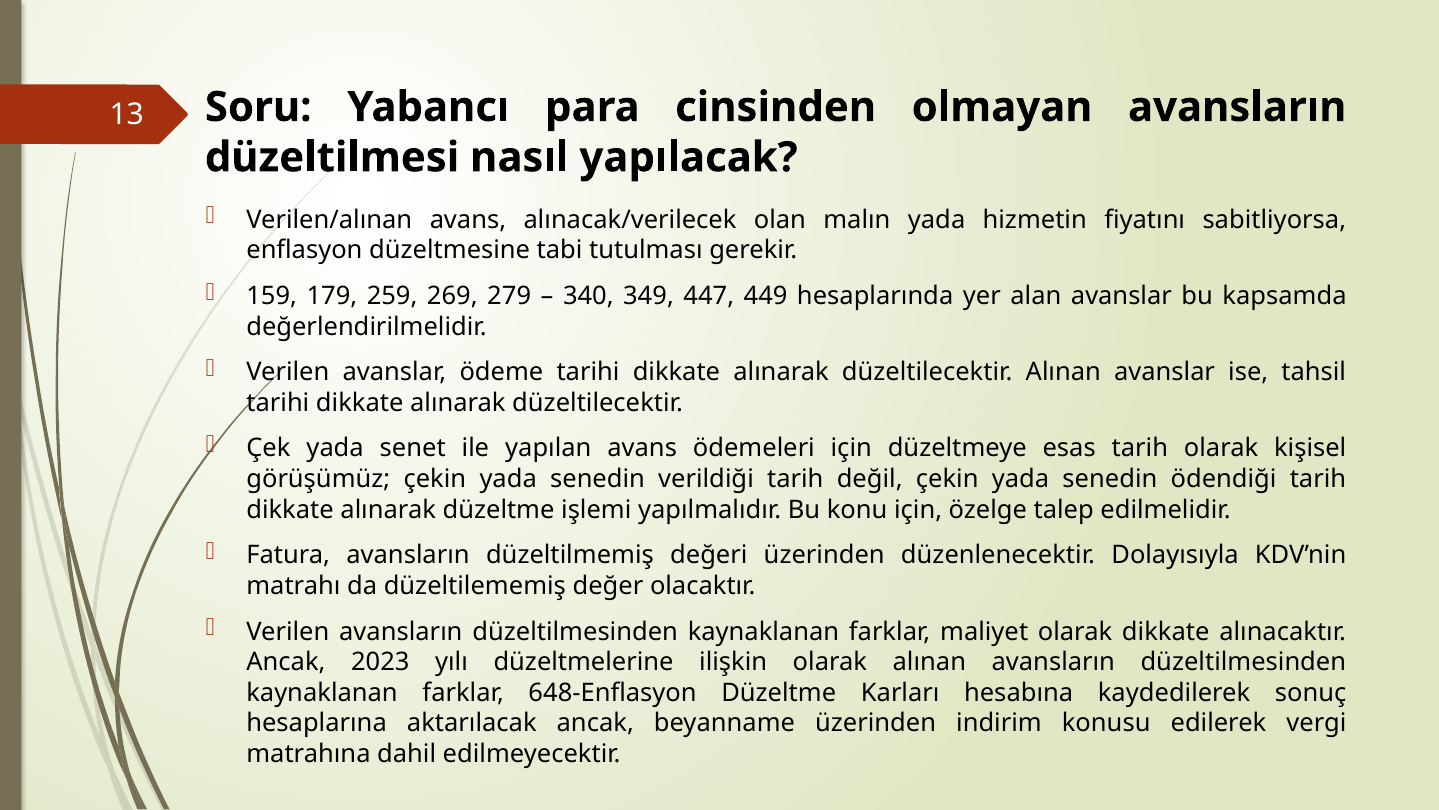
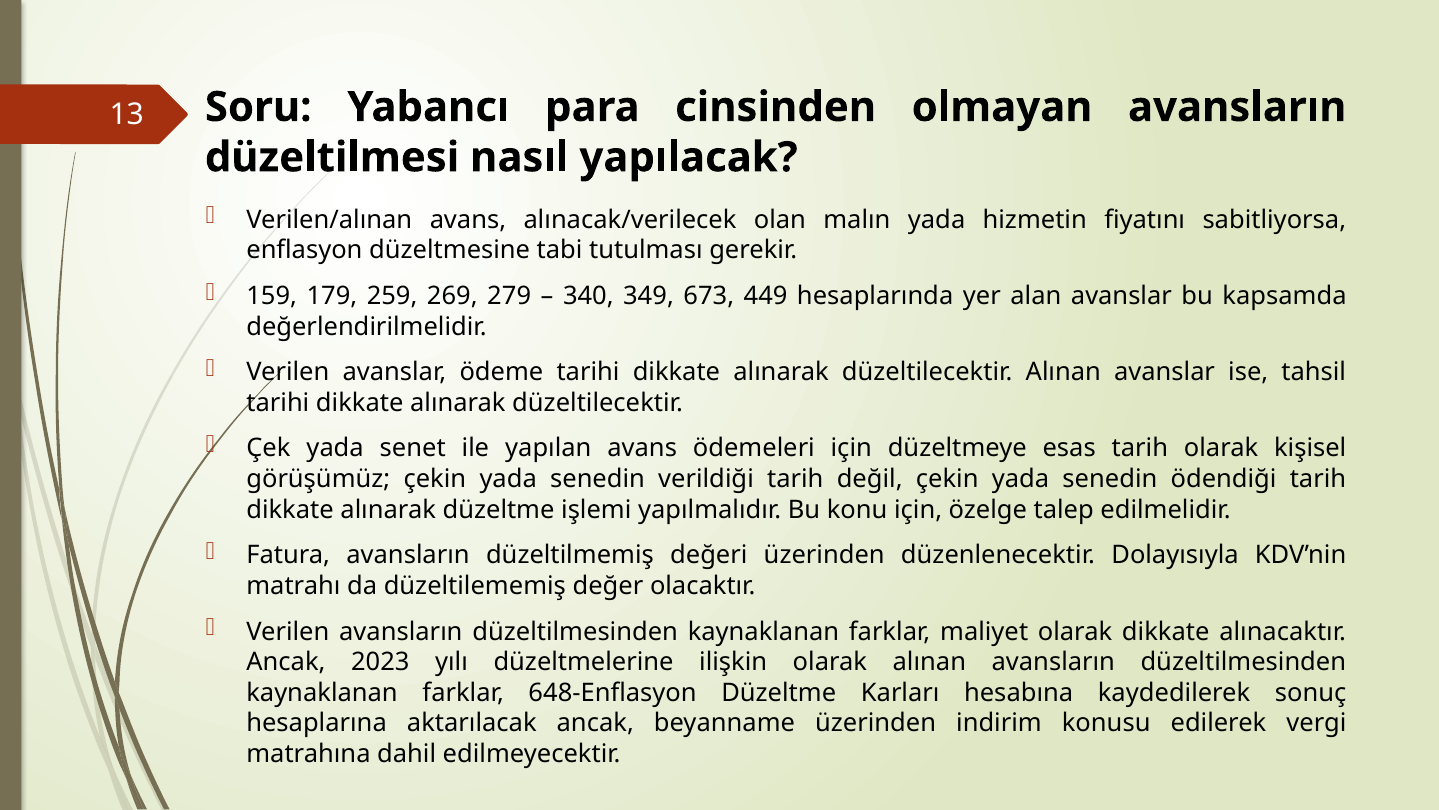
447: 447 -> 673 (709, 296)
